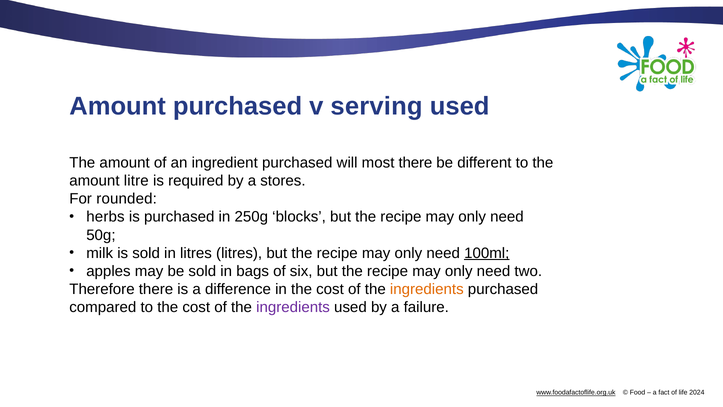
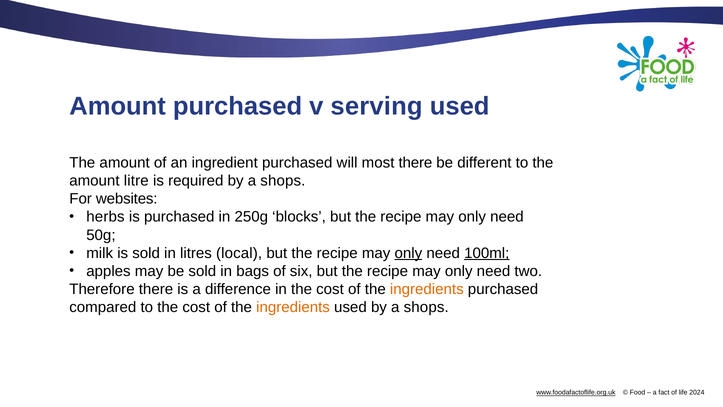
required by a stores: stores -> shops (283, 181)
rounded: rounded -> websites (127, 199)
litres litres: litres -> local (239, 253)
only underline: none -> present (408, 253)
ingredients colour: purple -> orange (293, 307)
used by a failure: failure -> shops (426, 307)
